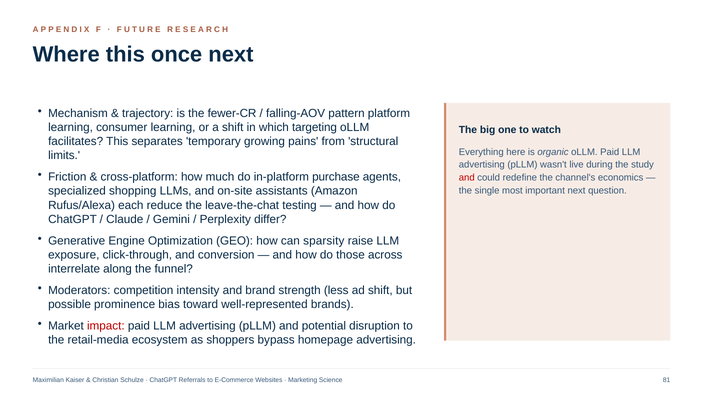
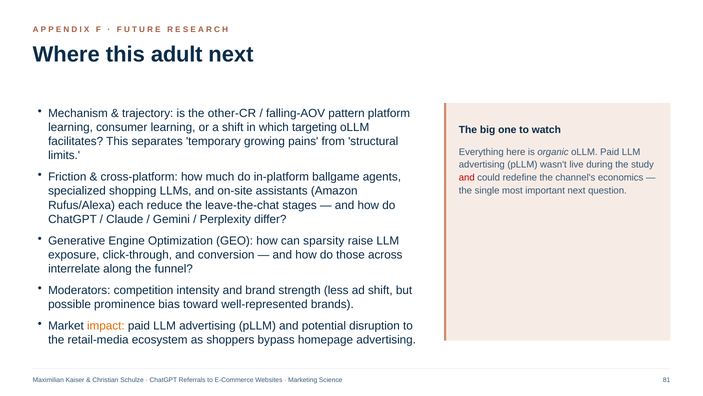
once: once -> adult (177, 54)
fewer-CR: fewer-CR -> other-CR (232, 113)
purchase: purchase -> ballgame (336, 177)
testing: testing -> stages (300, 205)
impact colour: red -> orange (106, 325)
